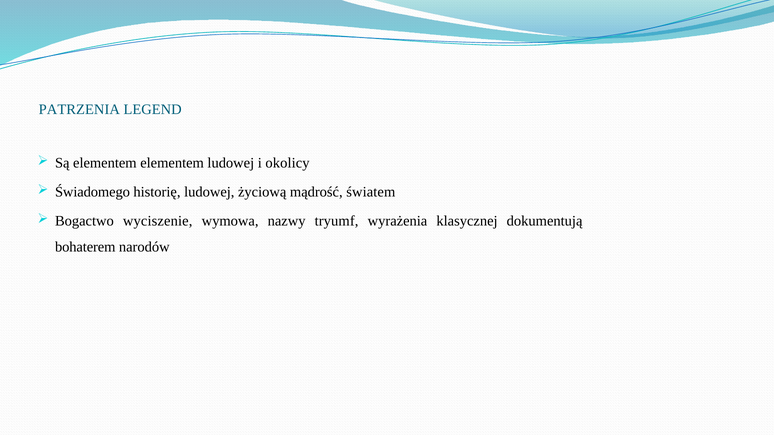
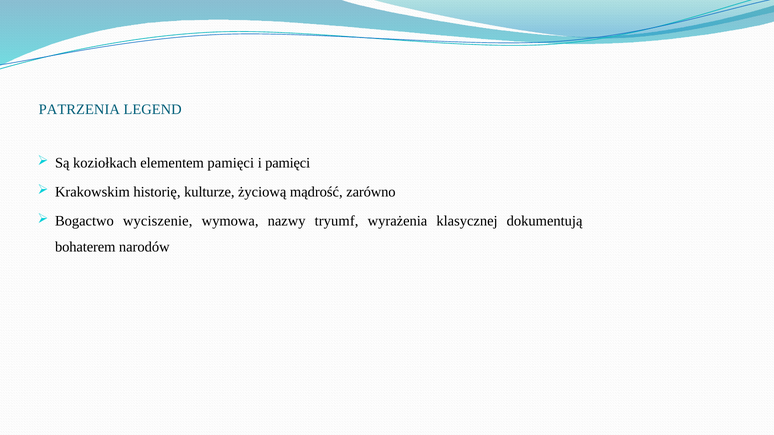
Są elementem: elementem -> koziołkach (105, 163)
elementem ludowej: ludowej -> pamięci (231, 163)
i okolicy: okolicy -> pamięci (288, 163)
Świadomego: Świadomego -> Krakowskim (92, 192)
historię ludowej: ludowej -> kulturze (209, 192)
światem: światem -> zarówno (371, 192)
